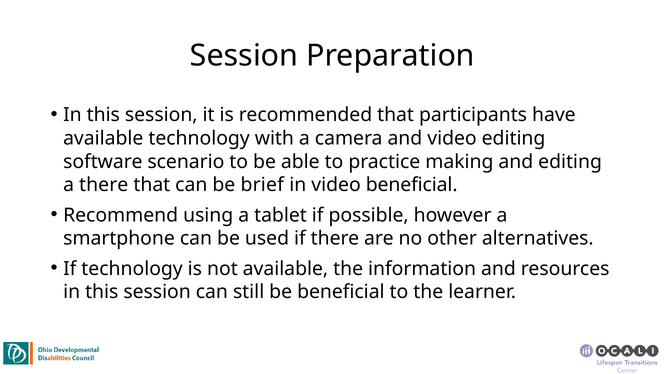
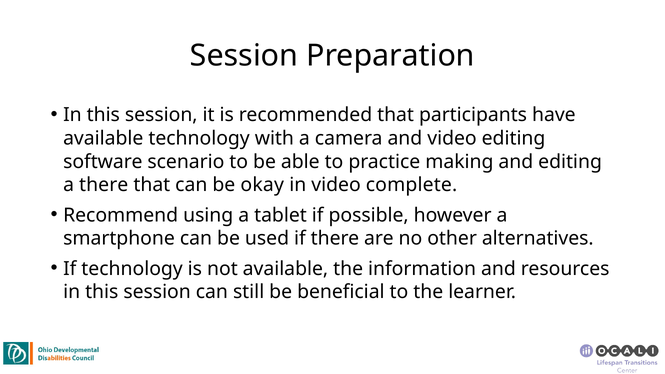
brief: brief -> okay (262, 185)
video beneficial: beneficial -> complete (412, 185)
